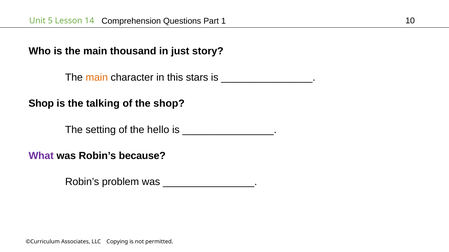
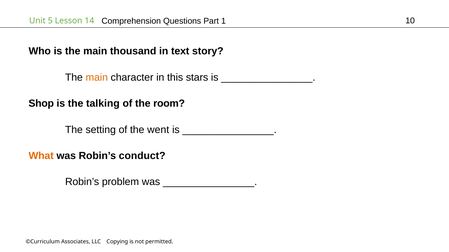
just: just -> text (180, 51)
the shop: shop -> room (169, 104)
hello: hello -> went (158, 130)
What colour: purple -> orange (41, 156)
because: because -> conduct (142, 156)
